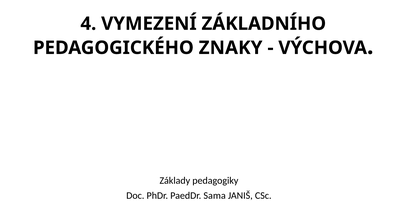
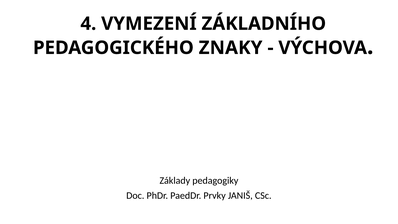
Sama: Sama -> Prvky (215, 195)
